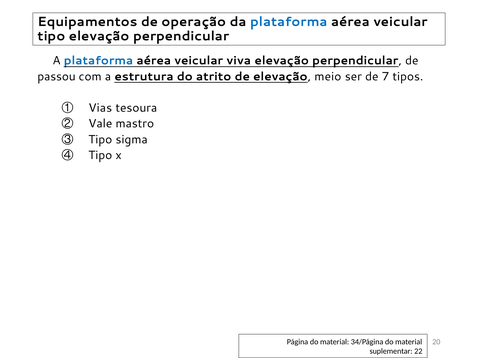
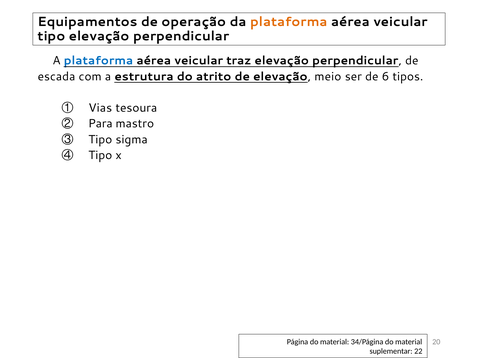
plataforma colour: blue -> orange (289, 22)
viva: viva -> traz (239, 61)
passou: passou -> escada (56, 77)
7: 7 -> 6 (385, 77)
Vale: Vale -> Para (100, 124)
